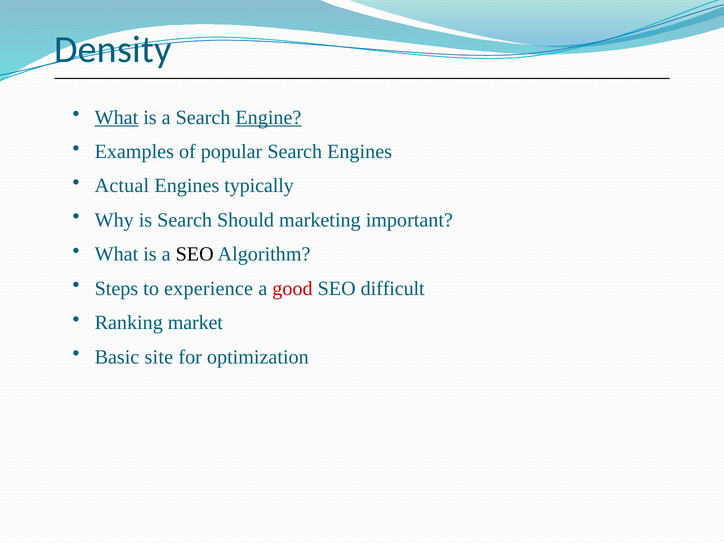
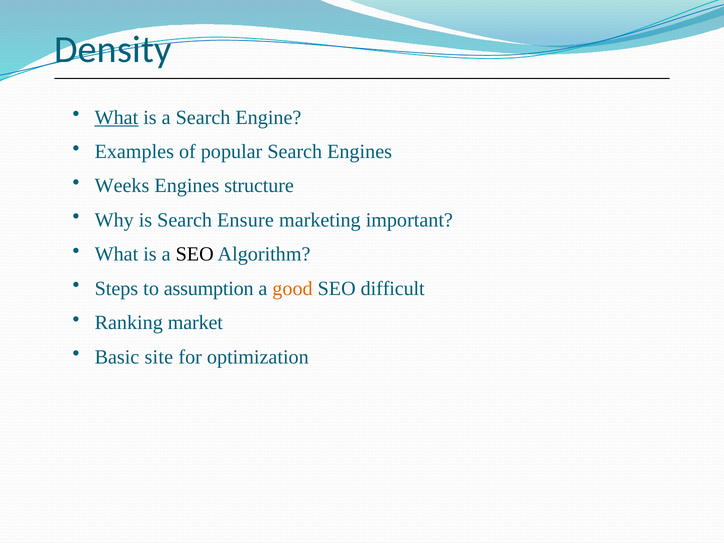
Engine underline: present -> none (268, 117)
Actual: Actual -> Weeks (122, 186)
typically: typically -> structure (259, 186)
Should: Should -> Ensure (245, 220)
experience: experience -> assumption (209, 288)
good colour: red -> orange (293, 288)
